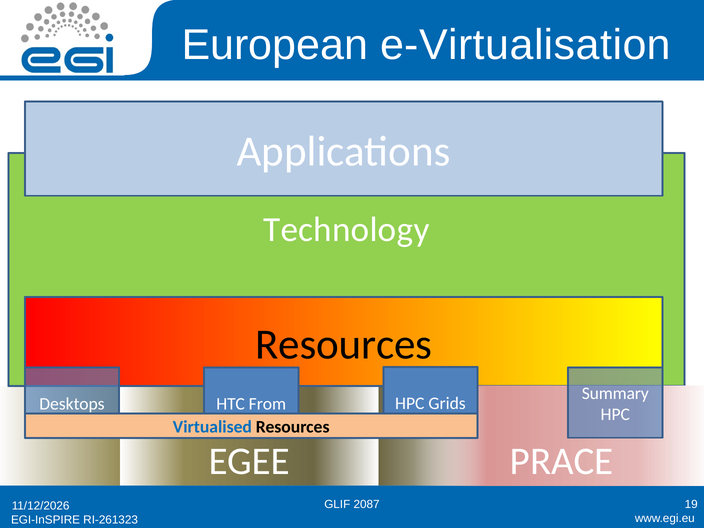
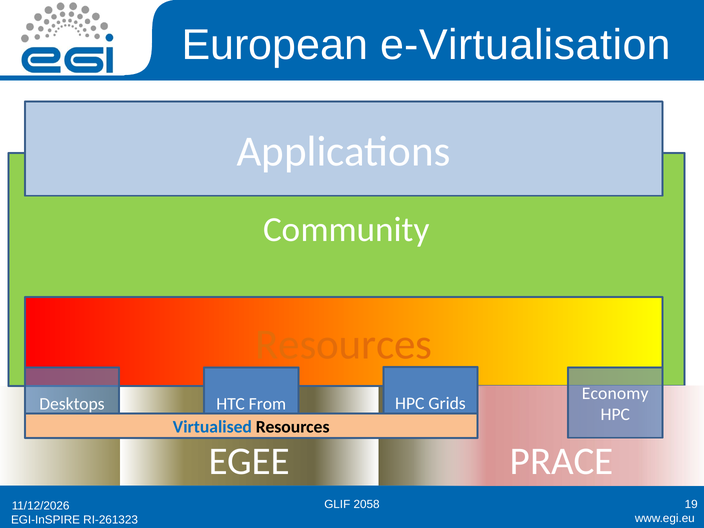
Technology: Technology -> Community (346, 230)
Resources colour: black -> orange (344, 345)
Summary: Summary -> Economy (615, 393)
2087: 2087 -> 2058 (367, 504)
